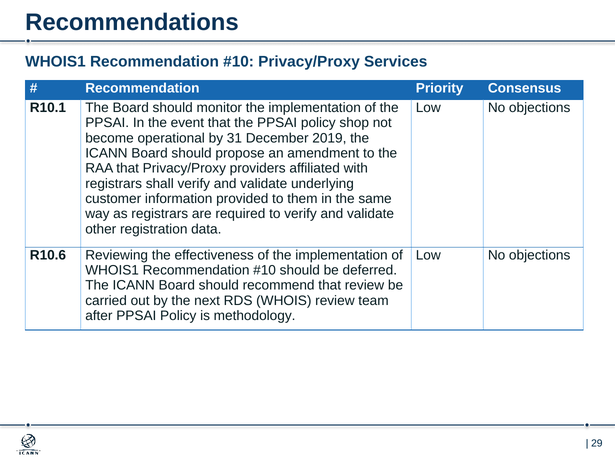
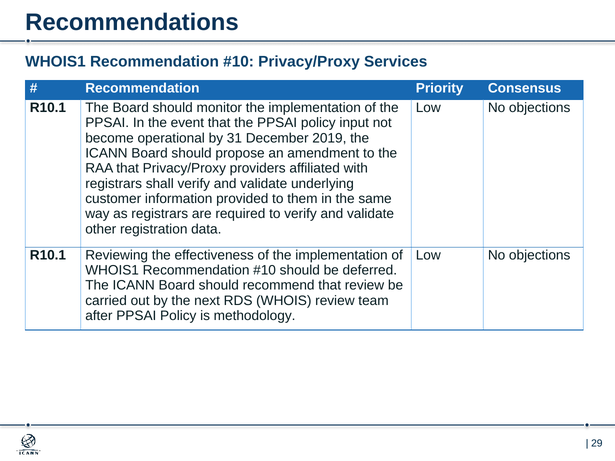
shop: shop -> input (354, 123)
R10.6: R10.6 -> R10.1 (48, 255)
